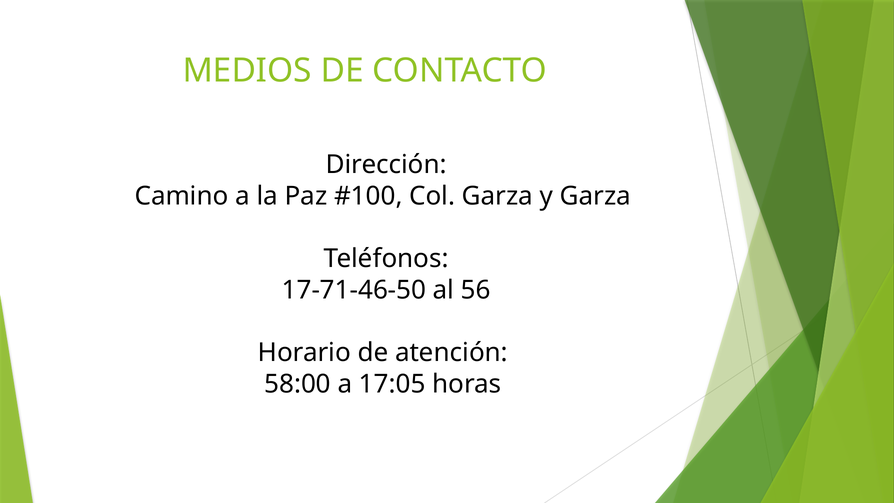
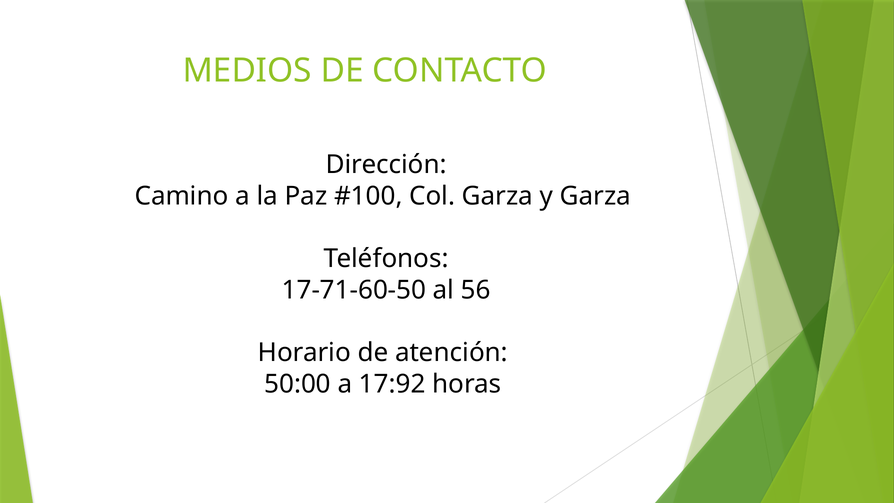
17-71-46-50: 17-71-46-50 -> 17-71-60-50 (354, 290)
58:00: 58:00 -> 50:00 (298, 384)
17:05: 17:05 -> 17:92 (392, 384)
